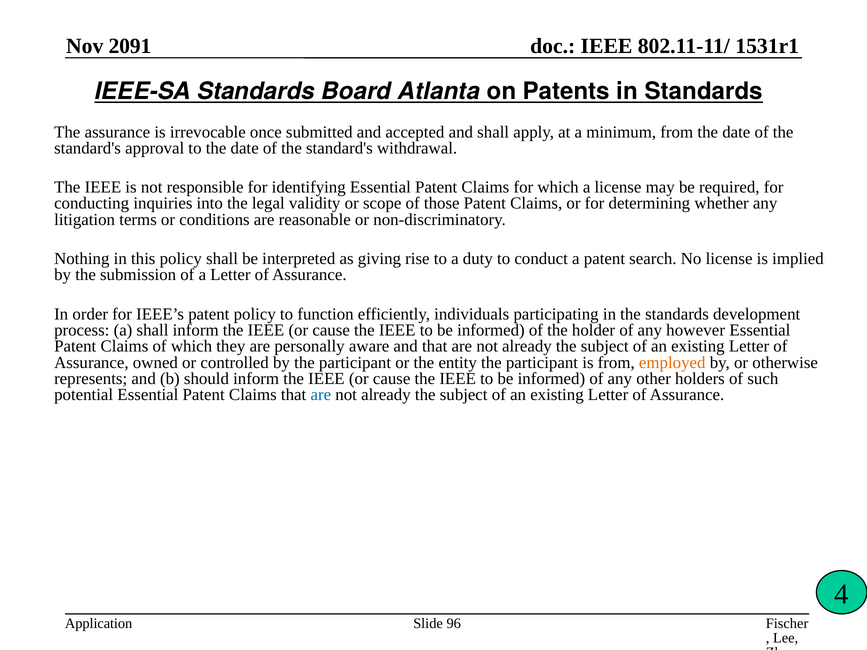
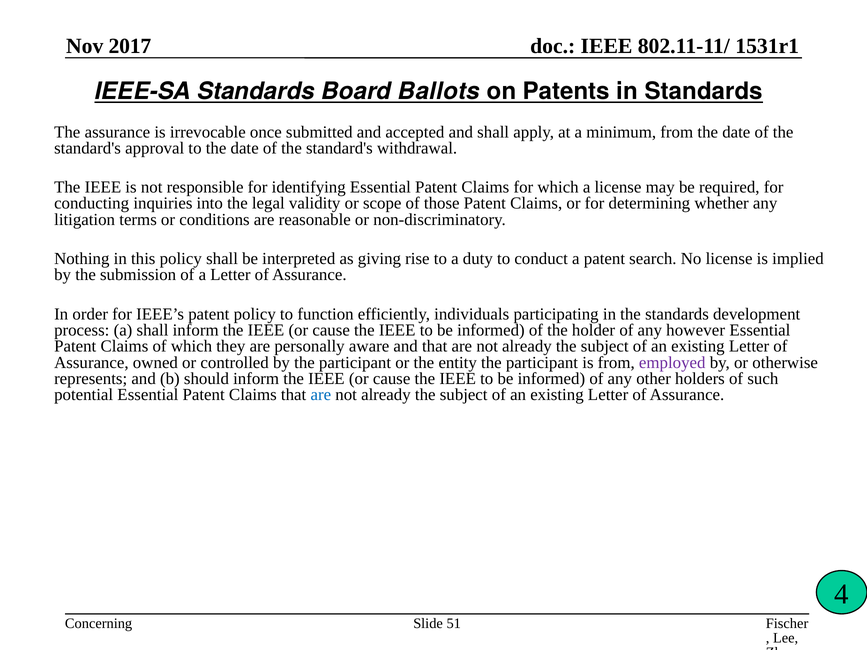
2091: 2091 -> 2017 (130, 46)
Atlanta: Atlanta -> Ballots (439, 91)
employed colour: orange -> purple (672, 363)
Application: Application -> Concerning (99, 624)
96: 96 -> 51 (454, 624)
